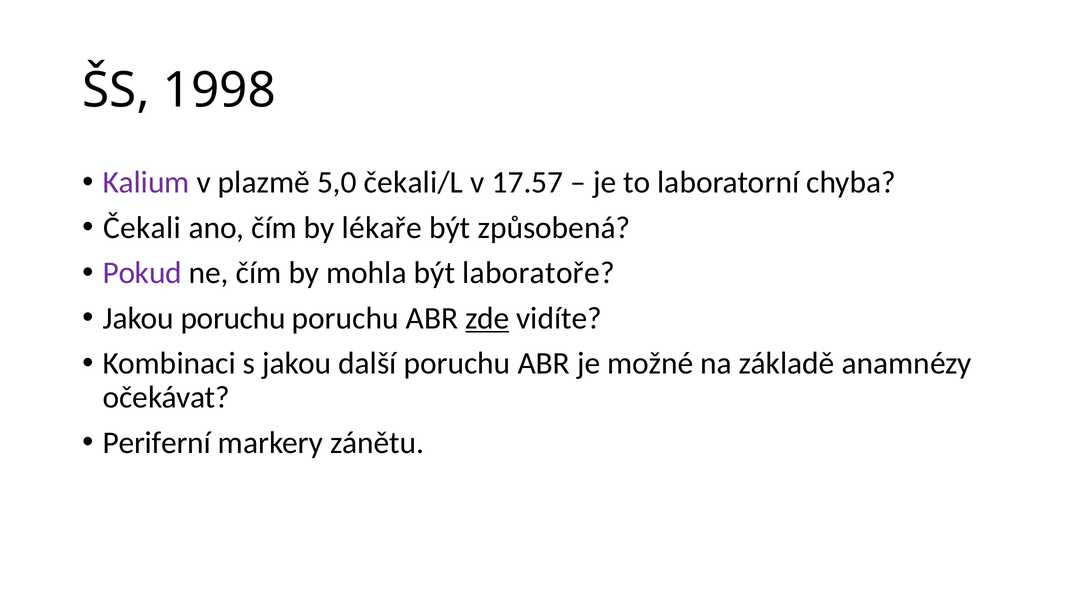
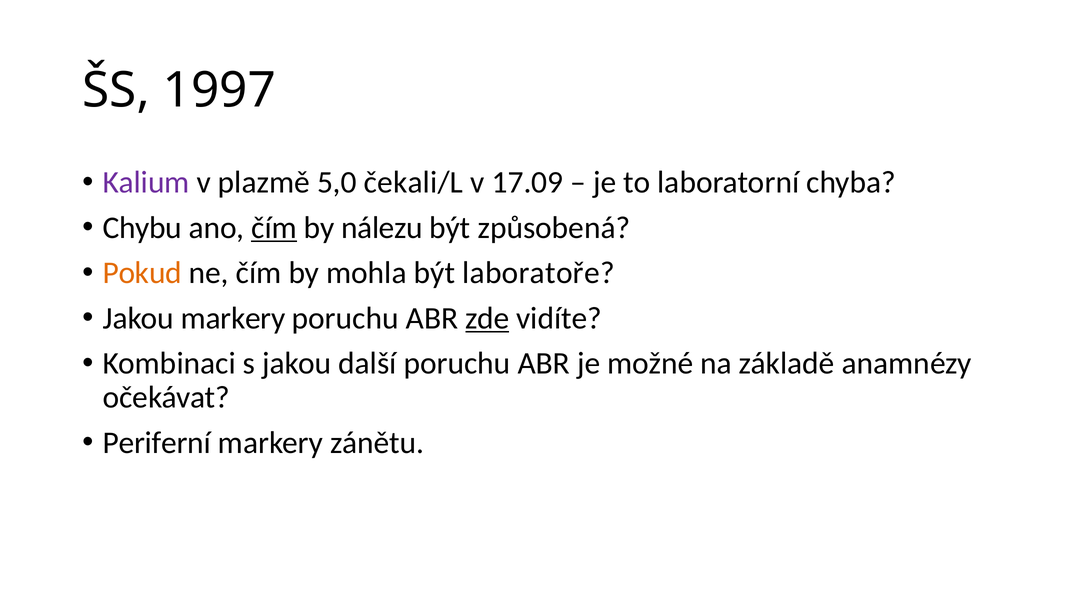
1998: 1998 -> 1997 (219, 91)
17.57: 17.57 -> 17.09 (527, 183)
Čekali: Čekali -> Chybu (142, 228)
čím underline: none -> present (274, 228)
lékaře: lékaře -> nálezu (382, 228)
Pokud colour: purple -> orange (142, 273)
Jakou poruchu: poruchu -> markery (233, 318)
